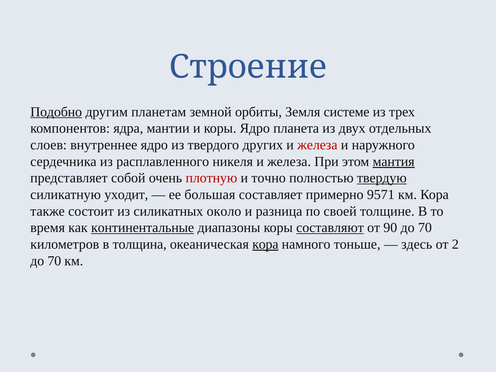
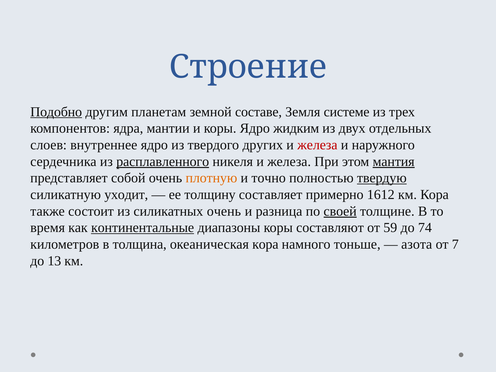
орбиты: орбиты -> составе (259, 112)
планета: планета -> жидким (296, 128)
расплавленного underline: none -> present (163, 161)
плотную colour: red -> orange (211, 178)
большая: большая -> толщину (210, 195)
9571: 9571 -> 1612 (381, 195)
силикатных около: около -> очень (224, 211)
своей underline: none -> present (340, 211)
составляют underline: present -> none (330, 228)
90: 90 -> 59 (390, 228)
70: 70 -> 74 (425, 228)
кора underline: present -> none (265, 244)
здесь: здесь -> азота (417, 244)
2: 2 -> 7 (455, 244)
70: 70 -> 13 (54, 261)
